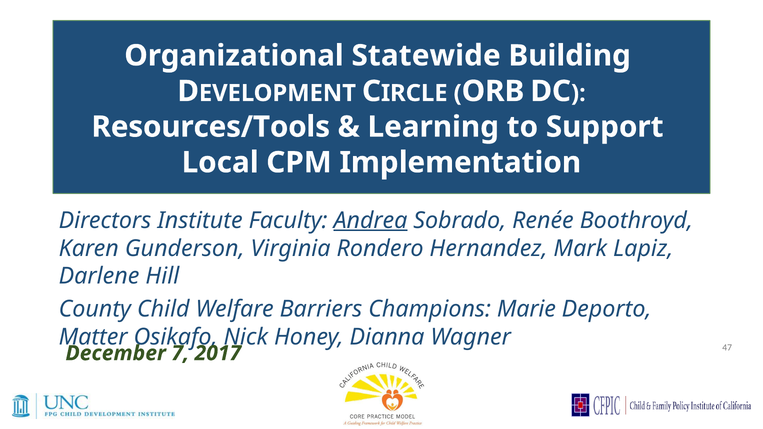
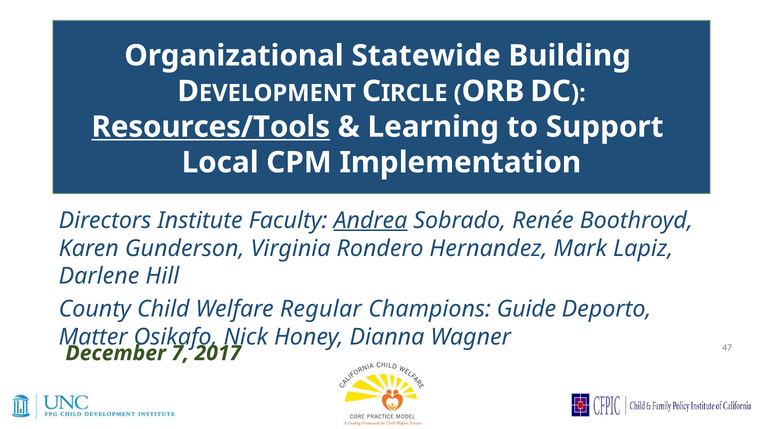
Resources/Tools underline: none -> present (211, 127)
Barriers: Barriers -> Regular (321, 309)
Marie: Marie -> Guide (526, 309)
